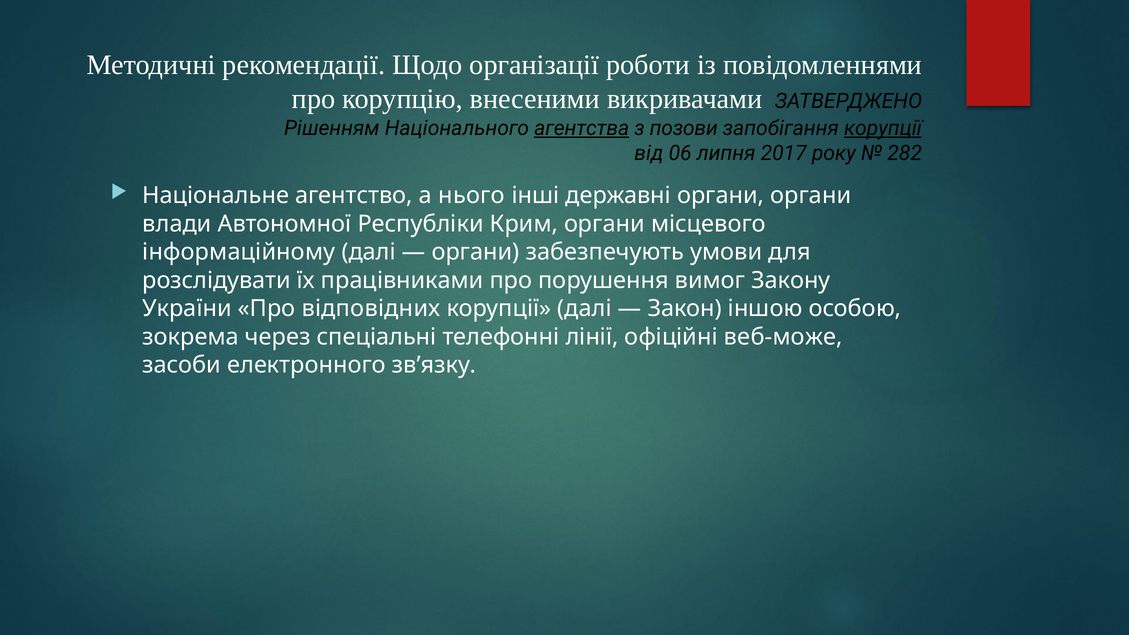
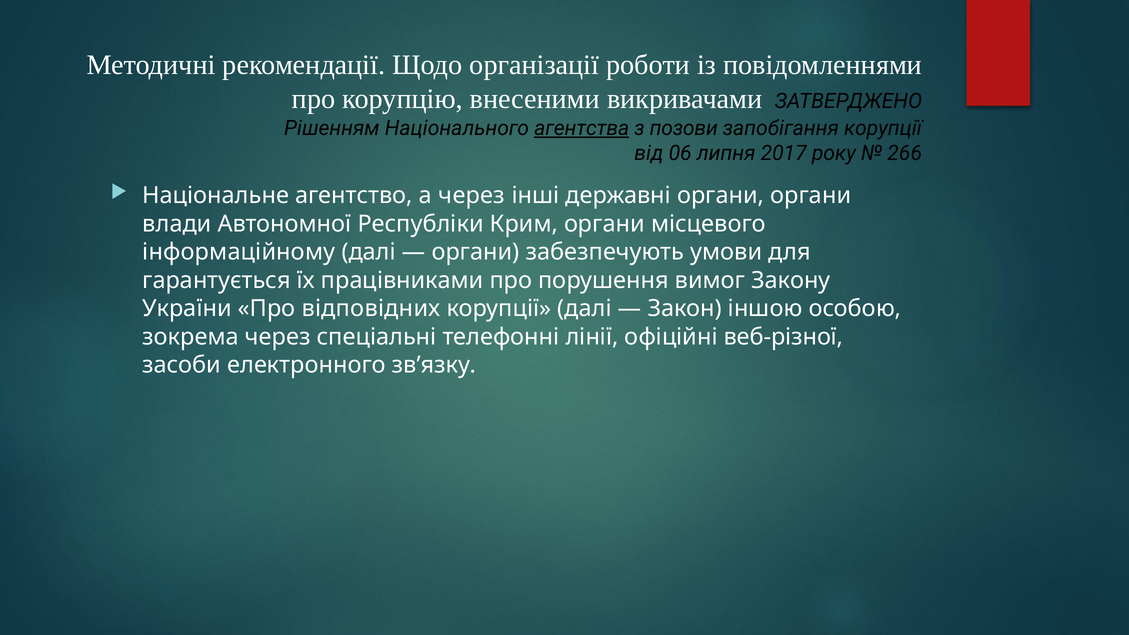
корупції underline: present -> none (883, 128)
282: 282 -> 266 (905, 153)
а нього: нього -> через (472, 196)
розслідувати: розслідувати -> гарантується (217, 280)
веб-може: веб-може -> веб-різної (783, 337)
